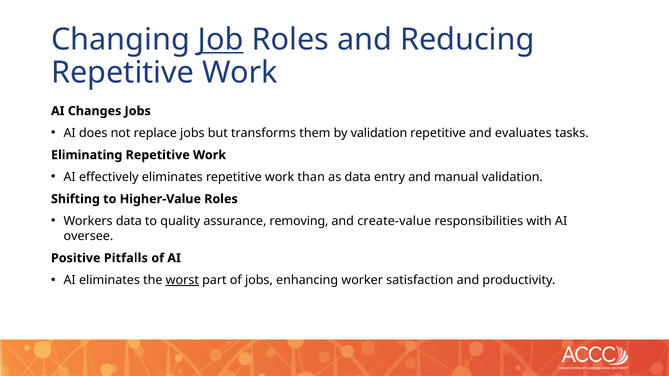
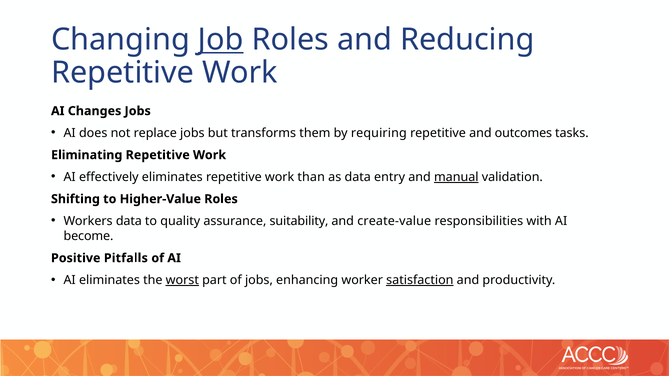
by validation: validation -> requiring (379, 133)
evaluates: evaluates -> outcomes (523, 133)
manual underline: none -> present (456, 177)
removing: removing -> suitability (299, 221)
oversee: oversee -> become (88, 236)
satisfaction underline: none -> present (420, 280)
